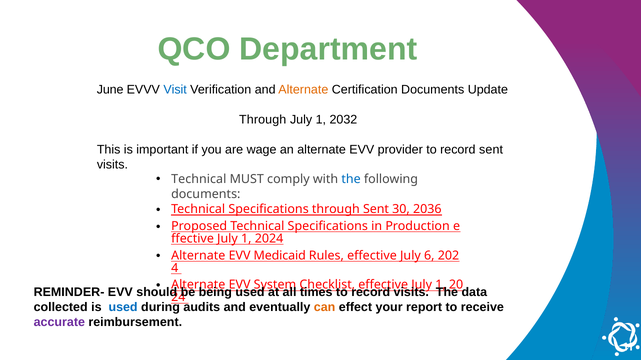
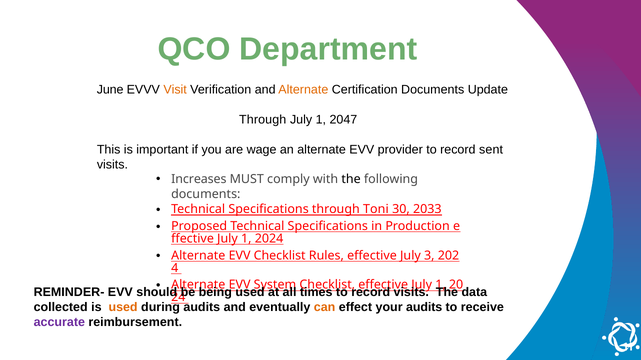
Visit colour: blue -> orange (175, 90)
2032: 2032 -> 2047 (343, 120)
Technical: Technical -> Increases (199, 180)
the colour: blue -> black (351, 180)
through Sent: Sent -> Toni (376, 209)
2036: 2036 -> 2033 (427, 209)
EVV Medicaid: Medicaid -> Checklist (280, 256)
6: 6 -> 3 (429, 256)
used colour: blue -> orange (123, 308)
your report: report -> audits (424, 308)
